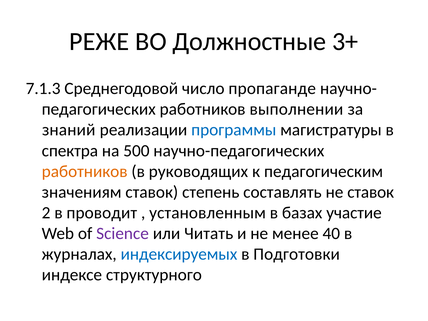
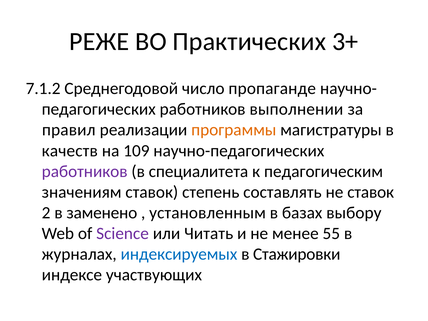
Должностные: Должностные -> Практических (249, 41)
7.1.3: 7.1.3 -> 7.1.2 (43, 89)
знаний: знаний -> правил (69, 130)
программы colour: blue -> orange (234, 130)
спектра: спектра -> качеств (70, 151)
500: 500 -> 109 (136, 151)
работников colour: orange -> purple (85, 171)
руководящих: руководящих -> специалитета (198, 171)
проводит: проводит -> заменено (102, 213)
участие: участие -> выбору (354, 213)
40: 40 -> 55 (331, 233)
Подготовки: Подготовки -> Стажировки (297, 254)
структурного: структурного -> участвующих (154, 275)
